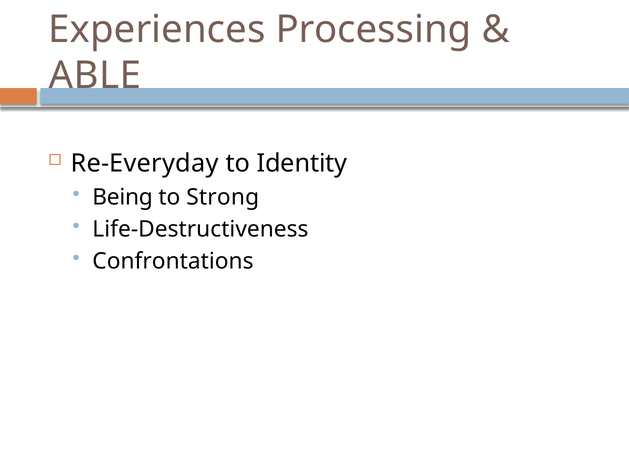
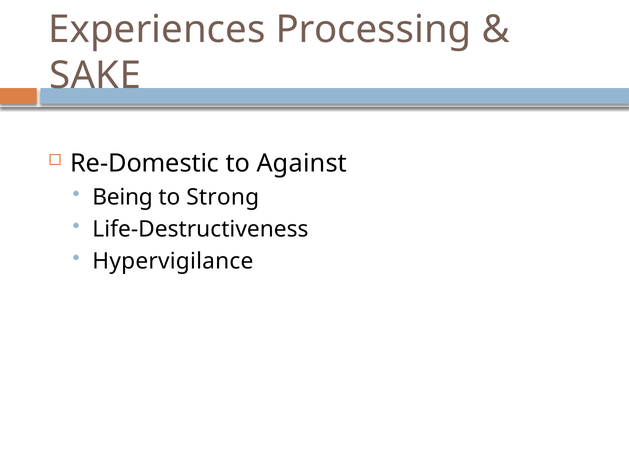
ABLE: ABLE -> SAKE (95, 76)
Re-Everyday: Re-Everyday -> Re-Domestic (145, 164)
Identity: Identity -> Against (302, 164)
Confrontations: Confrontations -> Hypervigilance (173, 261)
